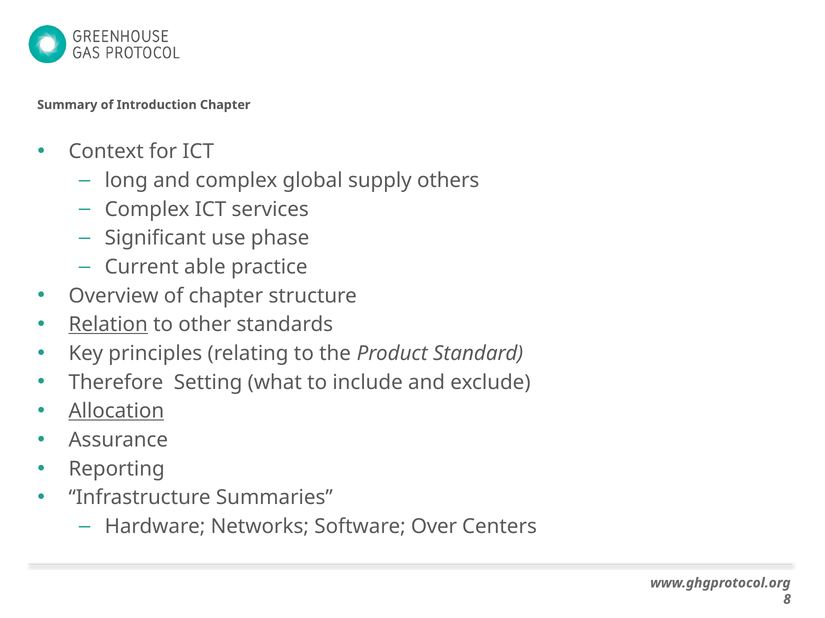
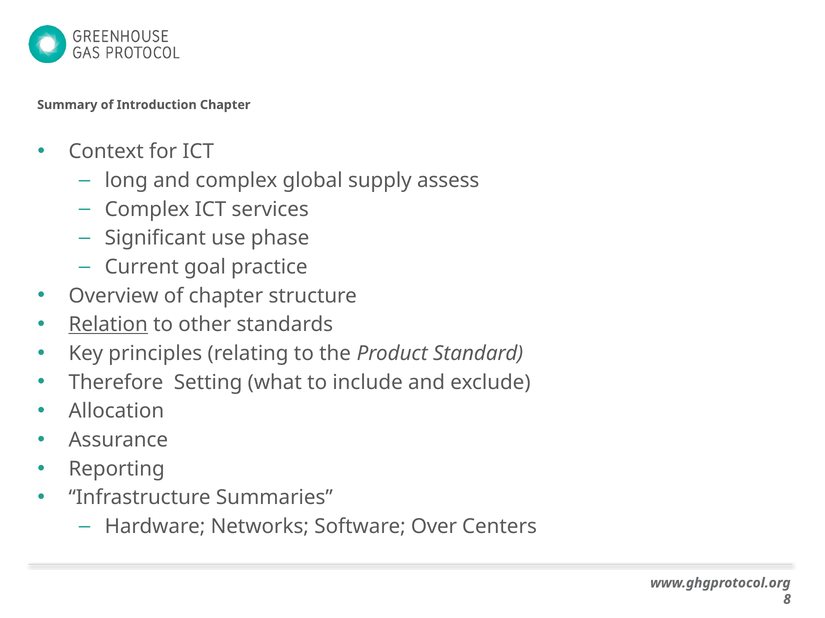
others: others -> assess (448, 181)
able: able -> goal (205, 267)
Allocation underline: present -> none (116, 412)
